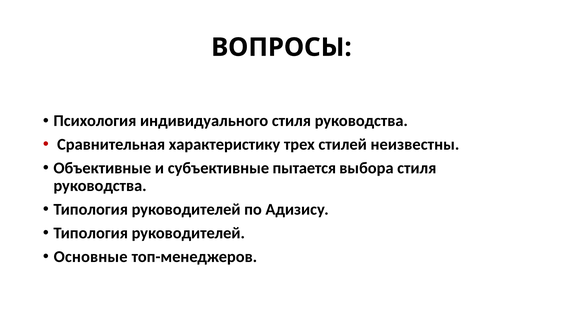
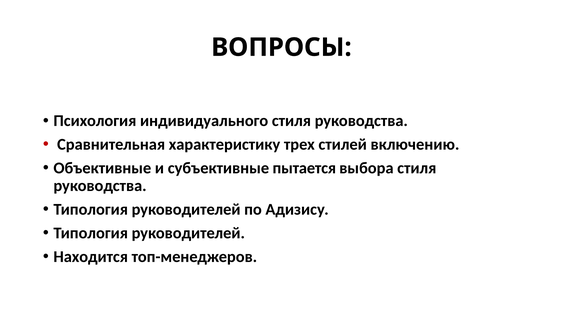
неизвестны: неизвестны -> включению (415, 144)
Основные: Основные -> Находится (91, 257)
